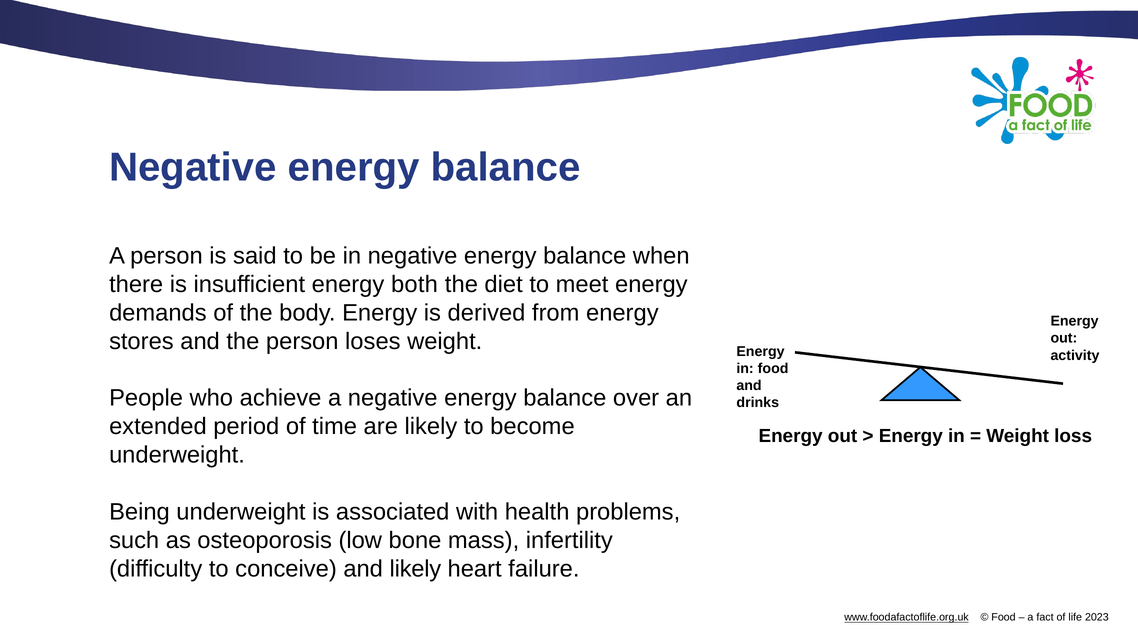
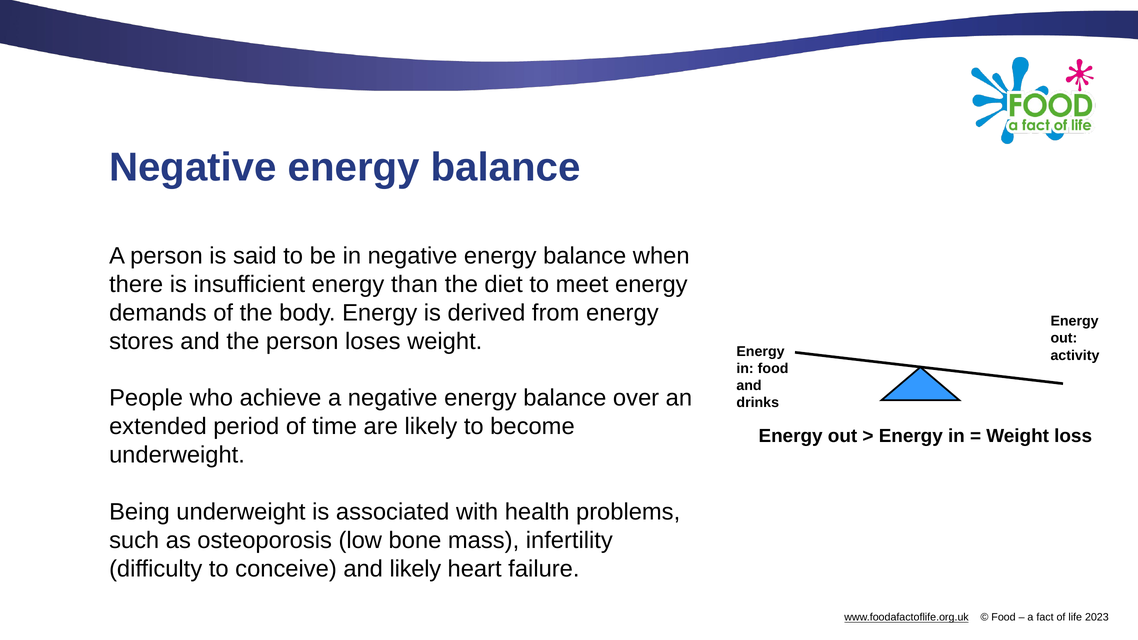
both: both -> than (414, 284)
